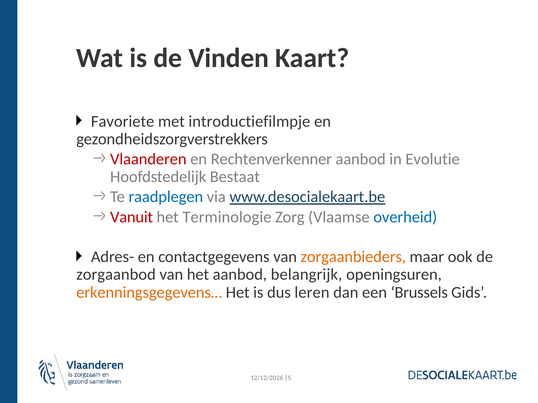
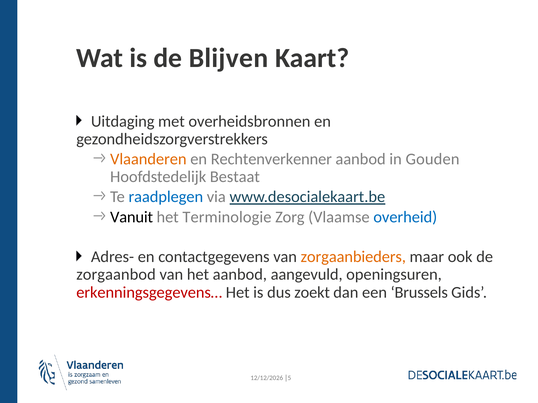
Vinden: Vinden -> Blijven (228, 58)
Favoriete: Favoriete -> Uitdaging (123, 121)
introductiefilmpje: introductiefilmpje -> overheidsbronnen (249, 121)
Vlaanderen colour: red -> orange (148, 159)
Evolutie: Evolutie -> Gouden (433, 159)
Vanuit colour: red -> black (132, 217)
belangrijk: belangrijk -> aangevuld (307, 275)
erkenningsgegevens… colour: orange -> red (149, 293)
leren: leren -> zoekt (312, 293)
